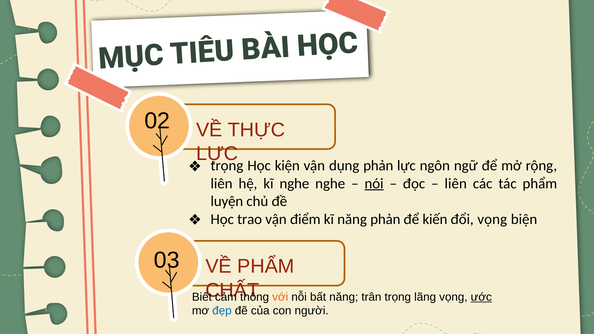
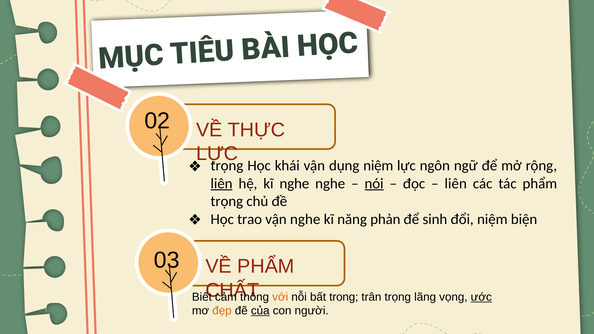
kiện: kiện -> khái (287, 166)
dụng phản: phản -> niệm (378, 166)
liên underline: none -> present (222, 184)
luyện: luyện -> trọng (227, 201)
vận điểm: điểm -> nghe (305, 219)
kiến: kiến -> sinh (435, 219)
đổi vọng: vọng -> niệm (492, 219)
bất năng: năng -> trong (344, 297)
đẹp colour: blue -> orange (222, 311)
của underline: none -> present (260, 311)
